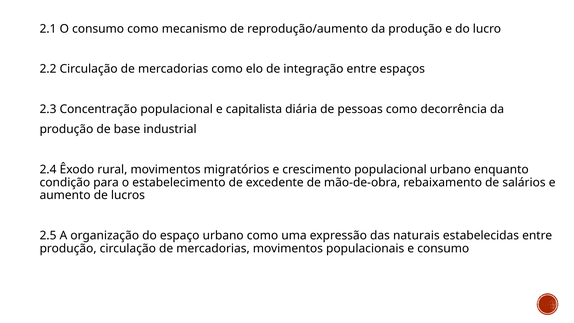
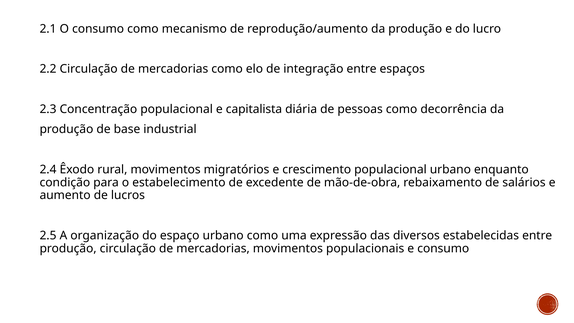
naturais: naturais -> diversos (416, 236)
